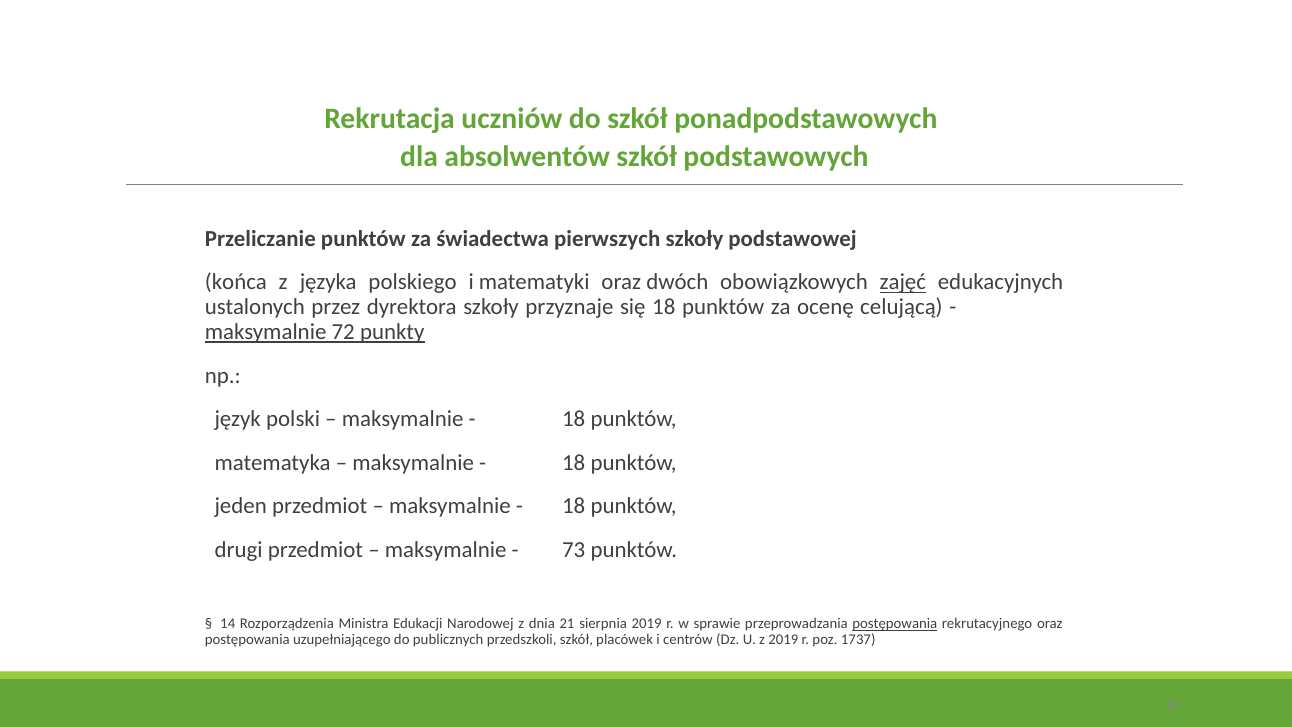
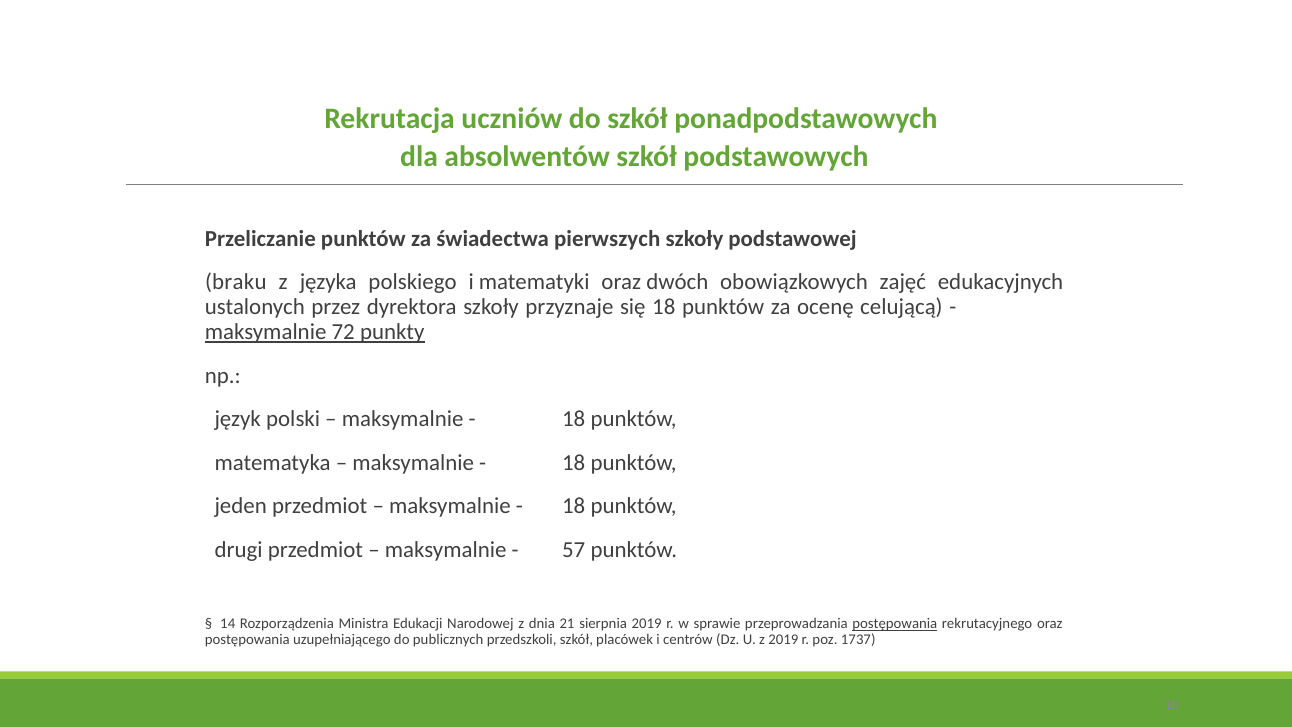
końca: końca -> braku (236, 282)
zajęć underline: present -> none (903, 282)
73: 73 -> 57 (574, 550)
